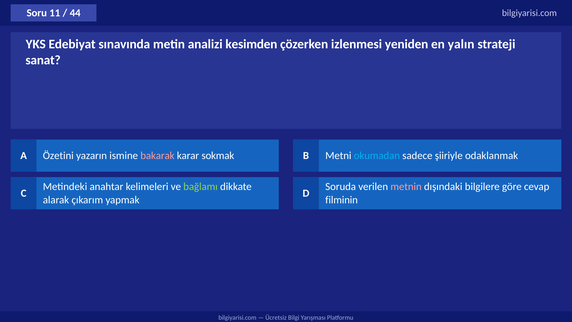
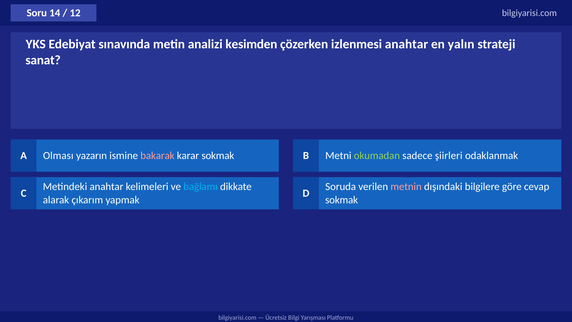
11: 11 -> 14 (55, 13)
44: 44 -> 12 (75, 13)
izlenmesi yeniden: yeniden -> anahtar (406, 44)
Özetini: Özetini -> Olması (58, 156)
okumadan colour: light blue -> light green (377, 156)
şiiriyle: şiiriyle -> şiirleri (449, 156)
bağlamı colour: light green -> light blue (201, 187)
filminin: filminin -> sokmak (342, 200)
